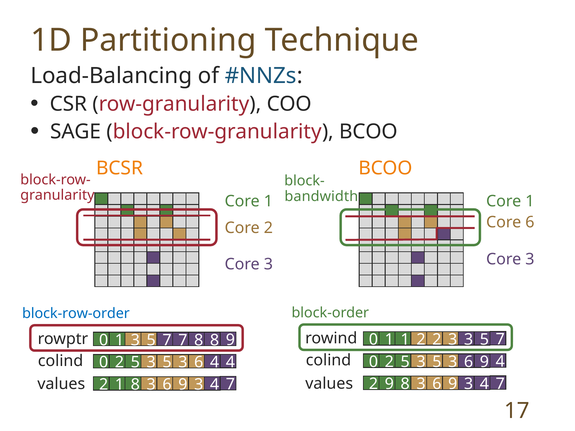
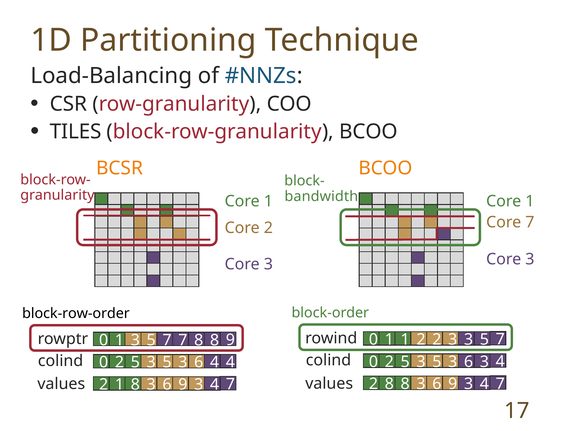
SAGE: SAGE -> TILES (76, 132)
Core 6: 6 -> 7 (530, 222)
block-row-order colour: blue -> black (76, 314)
5 3 6 9: 9 -> 3 (484, 362)
2 9: 9 -> 8 (389, 384)
